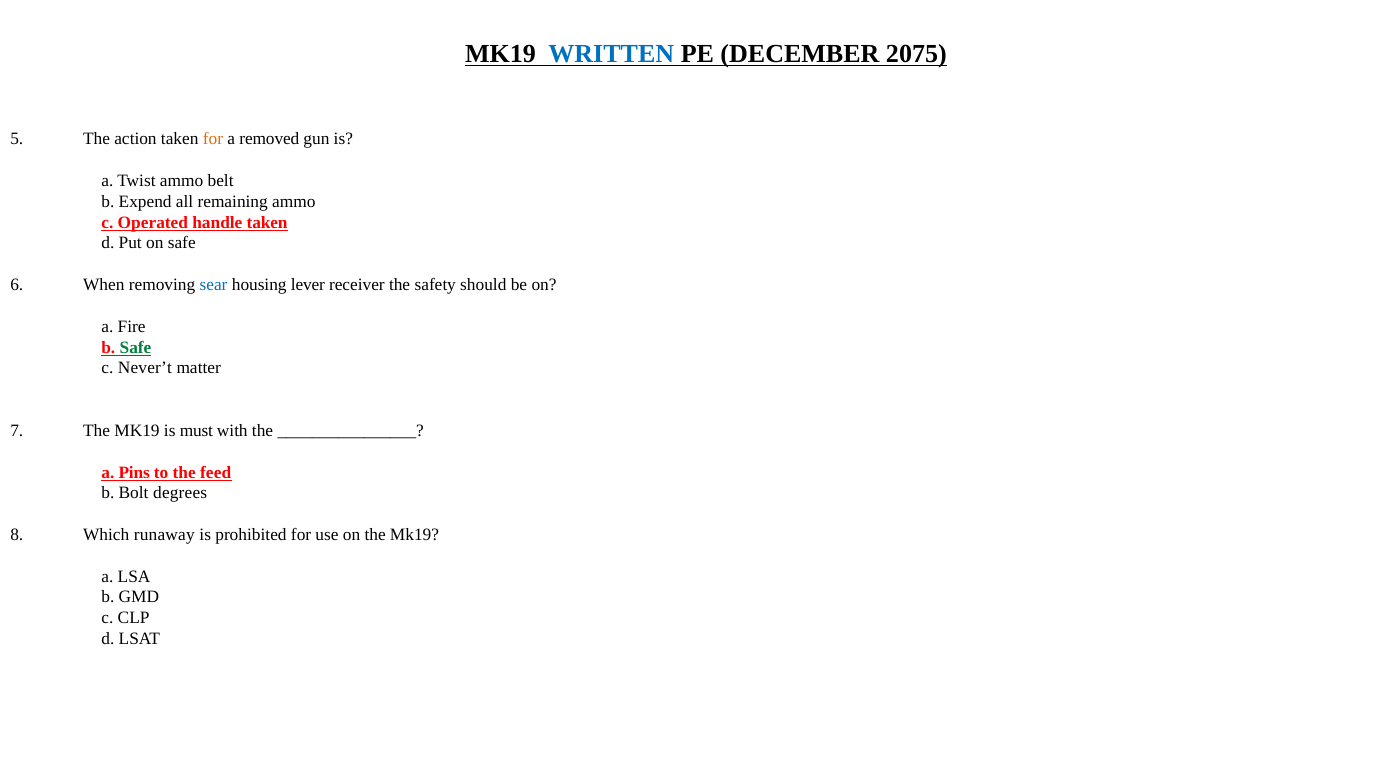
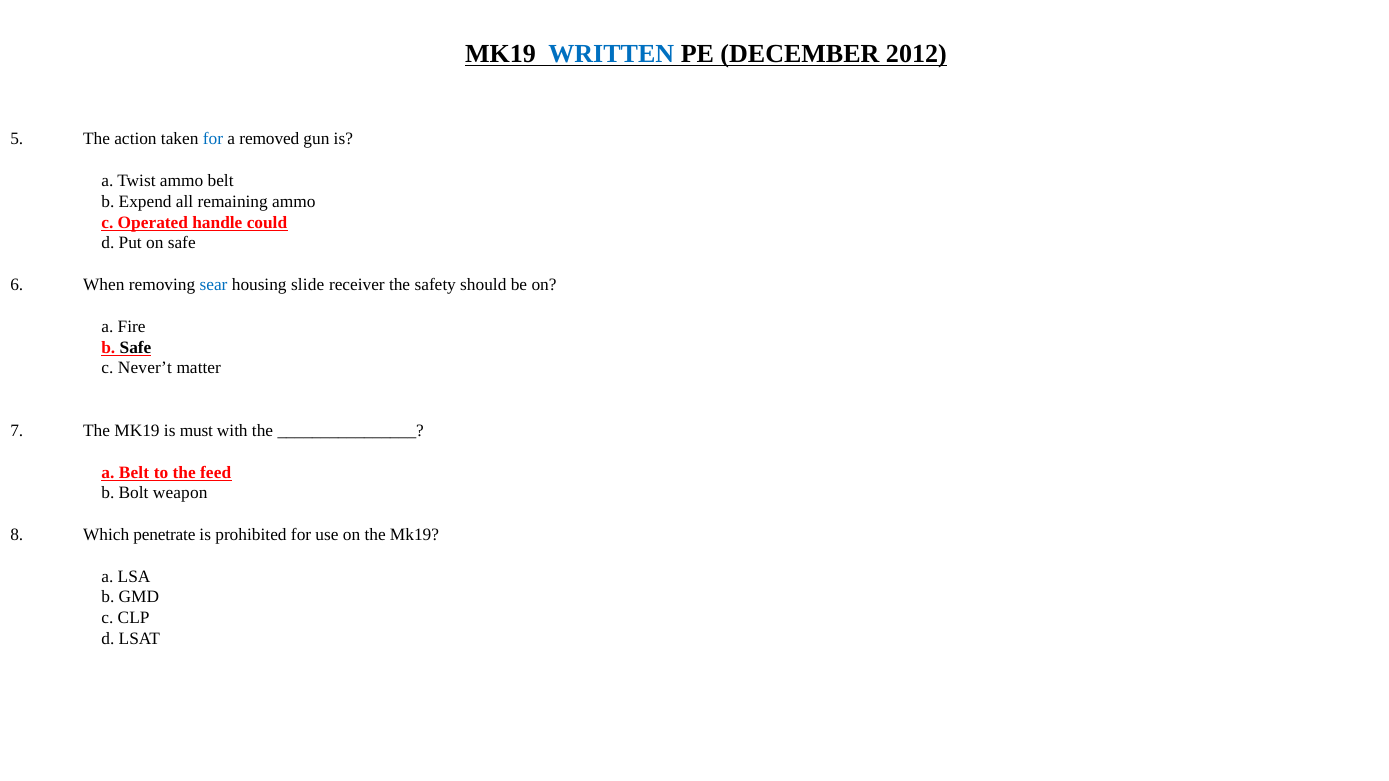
2075: 2075 -> 2012 (916, 54)
for colour: orange -> blue (213, 139)
handle taken: taken -> could (267, 222)
lever: lever -> slide (308, 285)
Safe colour: green -> black (136, 347)
a Pins: Pins -> Belt (134, 472)
degrees: degrees -> weapon (180, 493)
runaway: runaway -> penetrate (164, 535)
